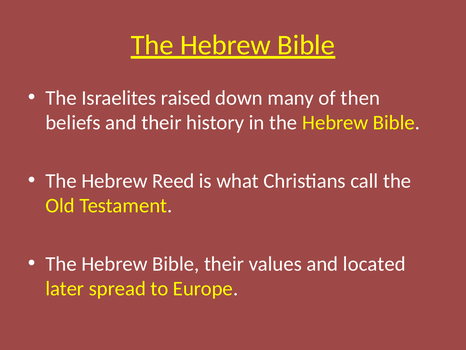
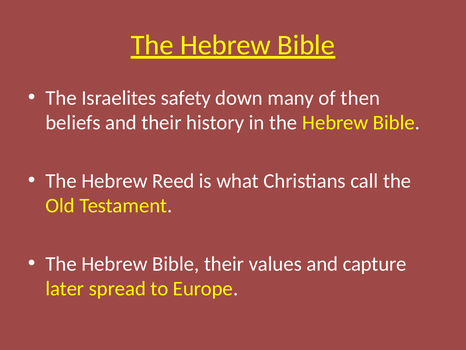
raised: raised -> safety (186, 98)
located: located -> capture (375, 263)
